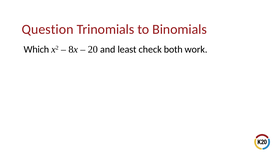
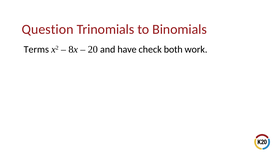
Which: Which -> Terms (36, 49)
least: least -> have (127, 49)
